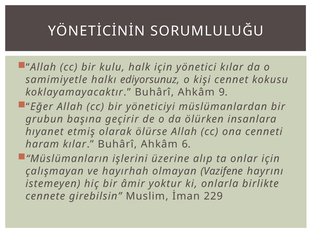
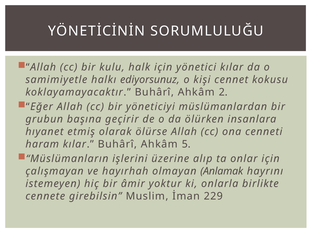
9: 9 -> 2 (223, 92)
6: 6 -> 5 (186, 144)
Vazifene: Vazifene -> Anlamak (222, 171)
